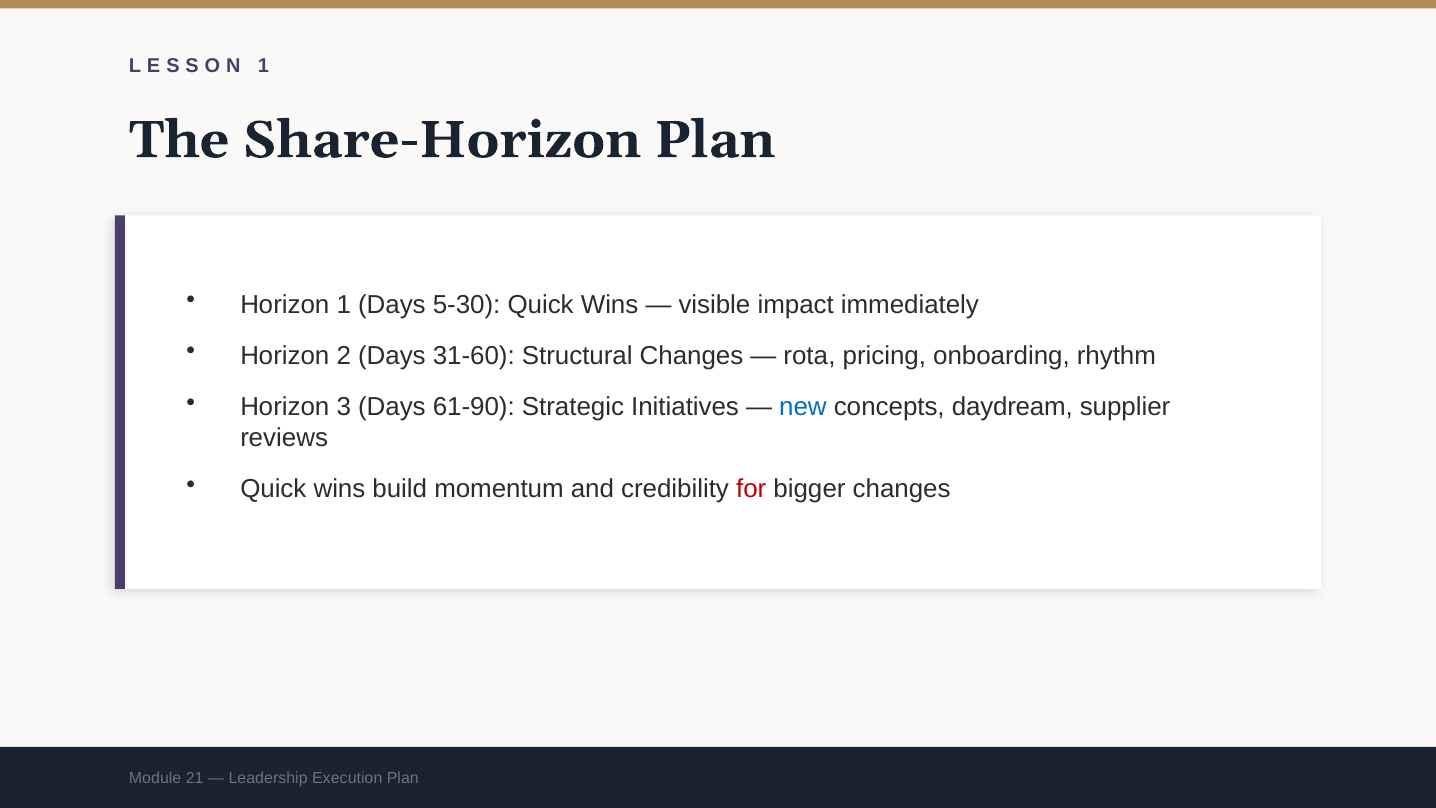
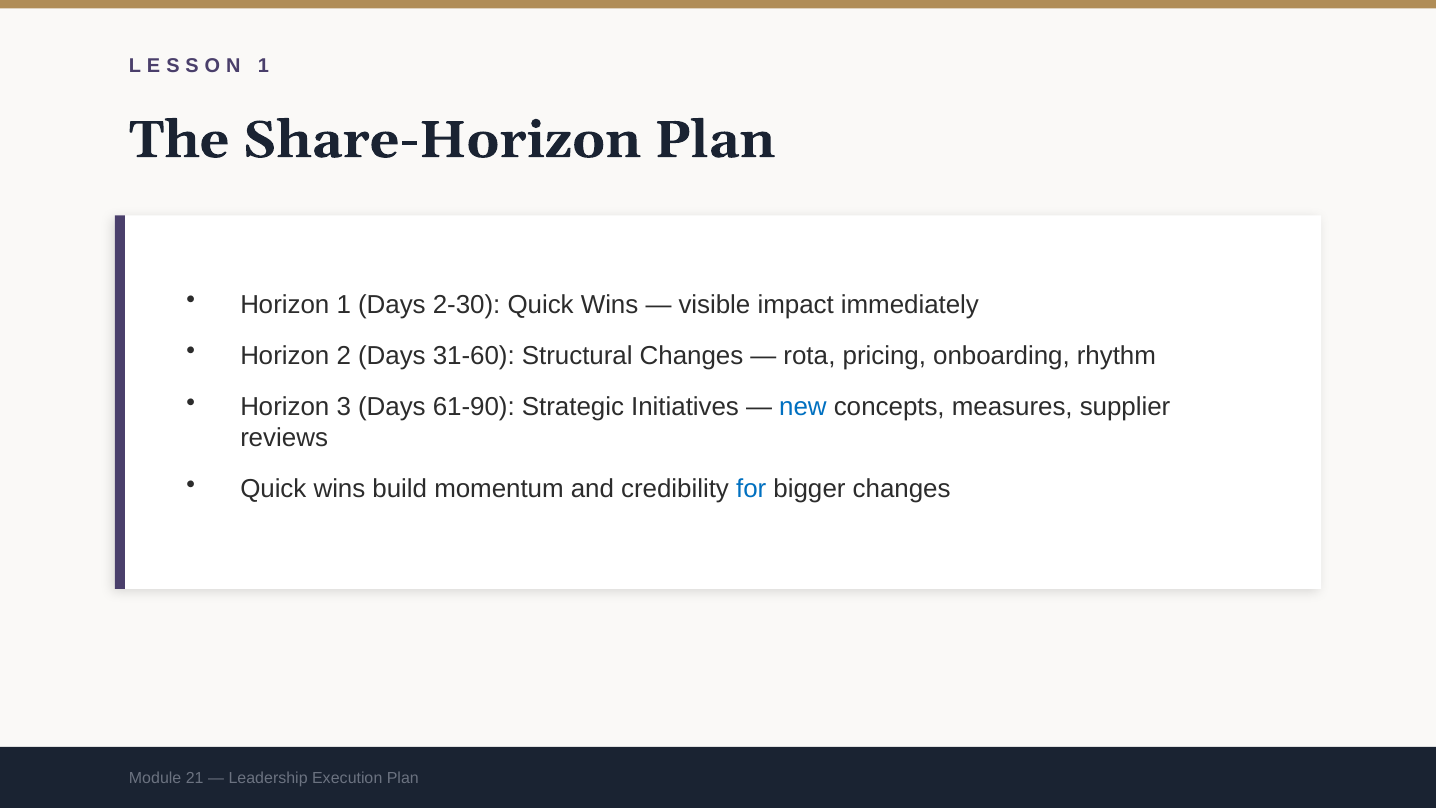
5-30: 5-30 -> 2-30 (467, 304)
daydream: daydream -> measures (1012, 407)
for colour: red -> blue (751, 489)
